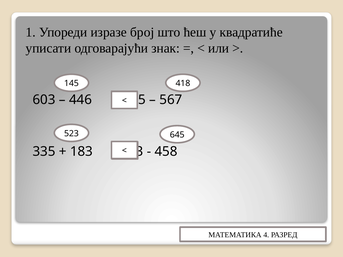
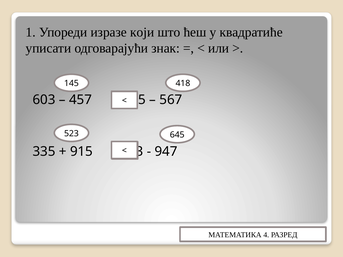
број: број -> који (142, 32)
446: 446 -> 457 (80, 100)
183: 183 -> 915 (81, 152)
458: 458 -> 947 (166, 152)
